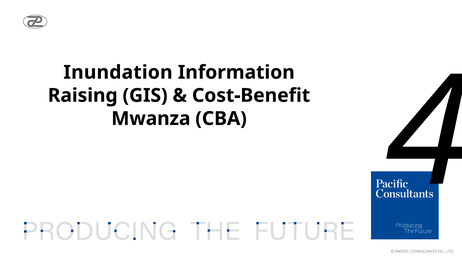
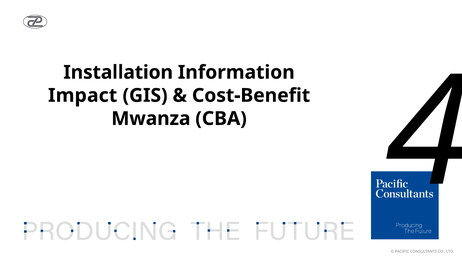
Inundation: Inundation -> Installation (118, 72)
Raising: Raising -> Impact (83, 95)
